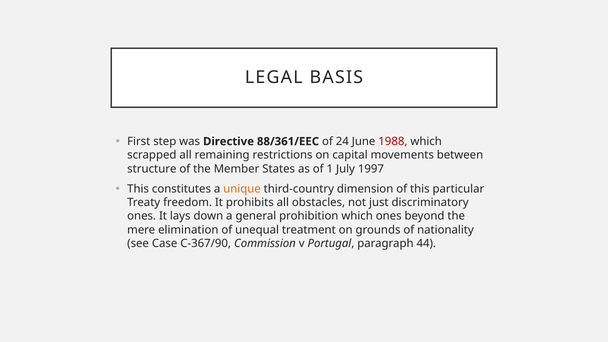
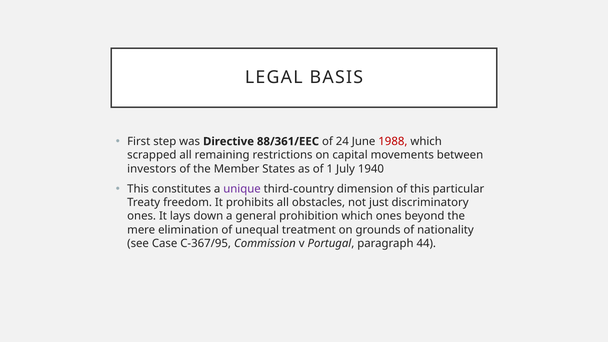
structure: structure -> investors (152, 169)
1997: 1997 -> 1940 (371, 169)
unique colour: orange -> purple (242, 189)
C-367/90: C-367/90 -> C-367/95 (206, 244)
